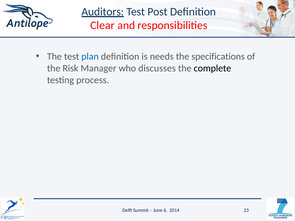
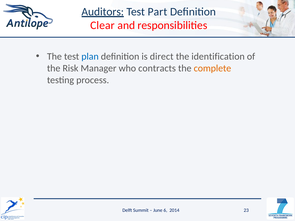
Post: Post -> Part (157, 12)
needs: needs -> direct (162, 56)
specifications: specifications -> identification (218, 56)
discusses: discusses -> contracts (157, 68)
complete colour: black -> orange (212, 68)
